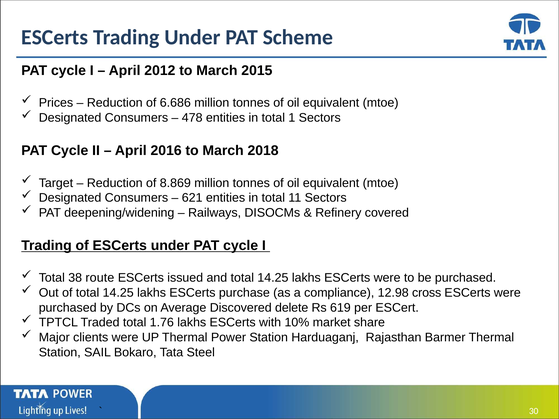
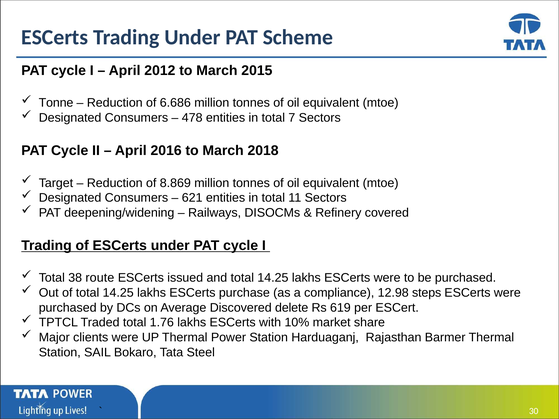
Prices: Prices -> Tonne (56, 103)
1: 1 -> 7 (292, 118)
cross: cross -> steps (427, 293)
